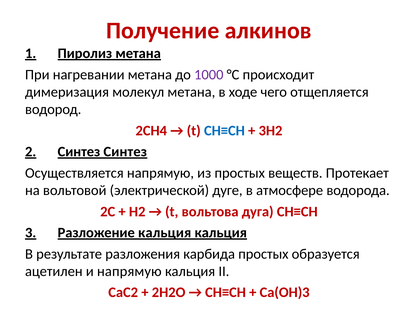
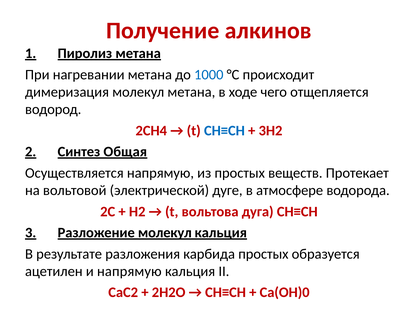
1000 colour: purple -> blue (209, 74)
Синтез Синтез: Синтез -> Общая (125, 152)
Разложение кальция: кальция -> молекул (165, 232)
Ca(OH)3: Ca(OH)3 -> Ca(OH)0 (285, 292)
